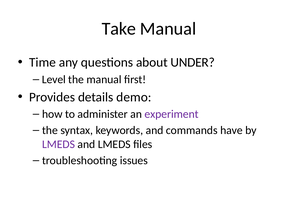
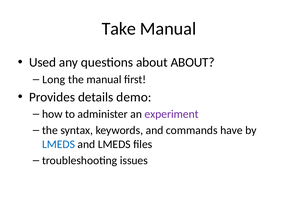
Time: Time -> Used (43, 63)
about UNDER: UNDER -> ABOUT (193, 63)
Level: Level -> Long (54, 80)
LMEDS colour: purple -> blue (59, 145)
